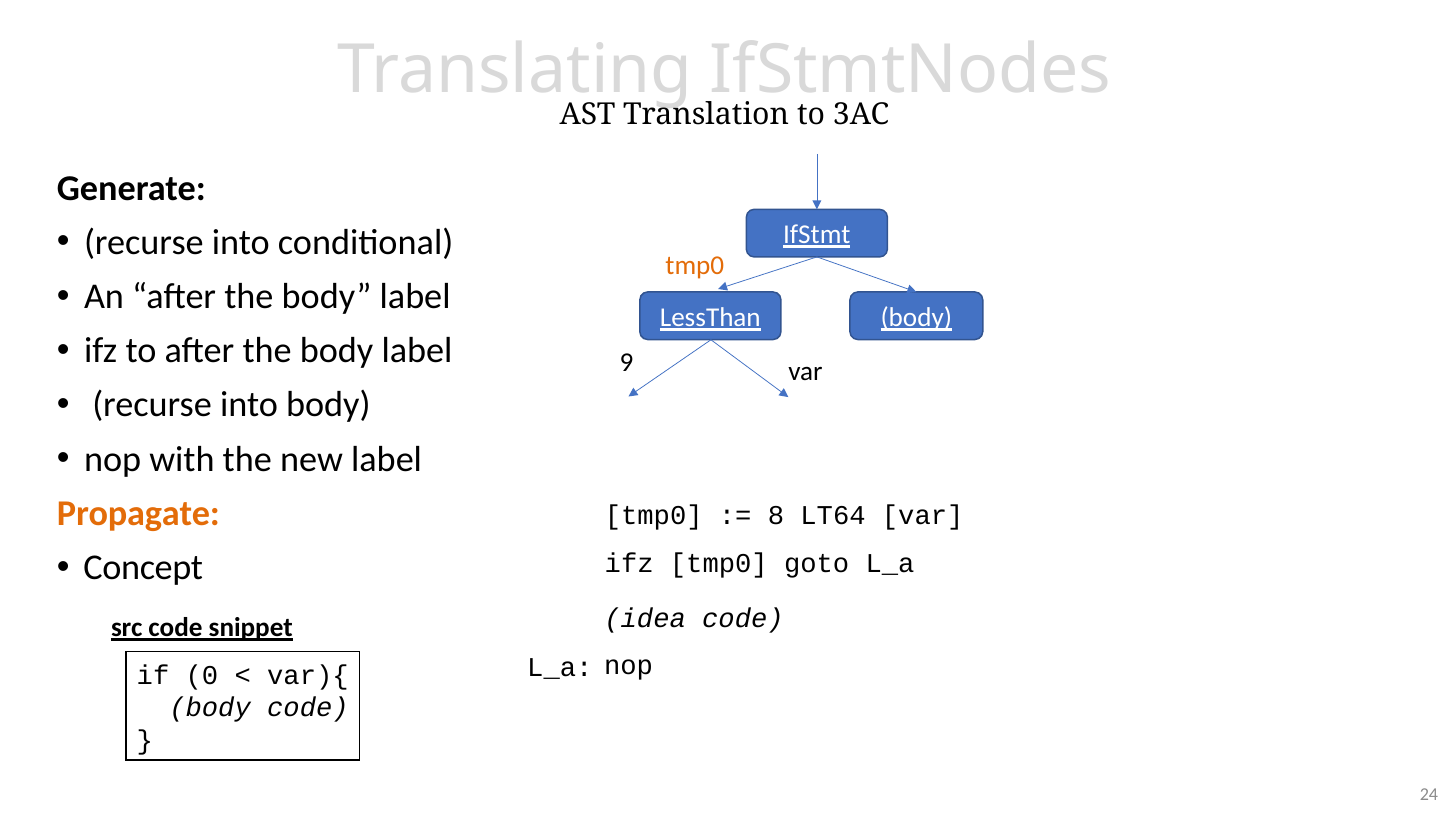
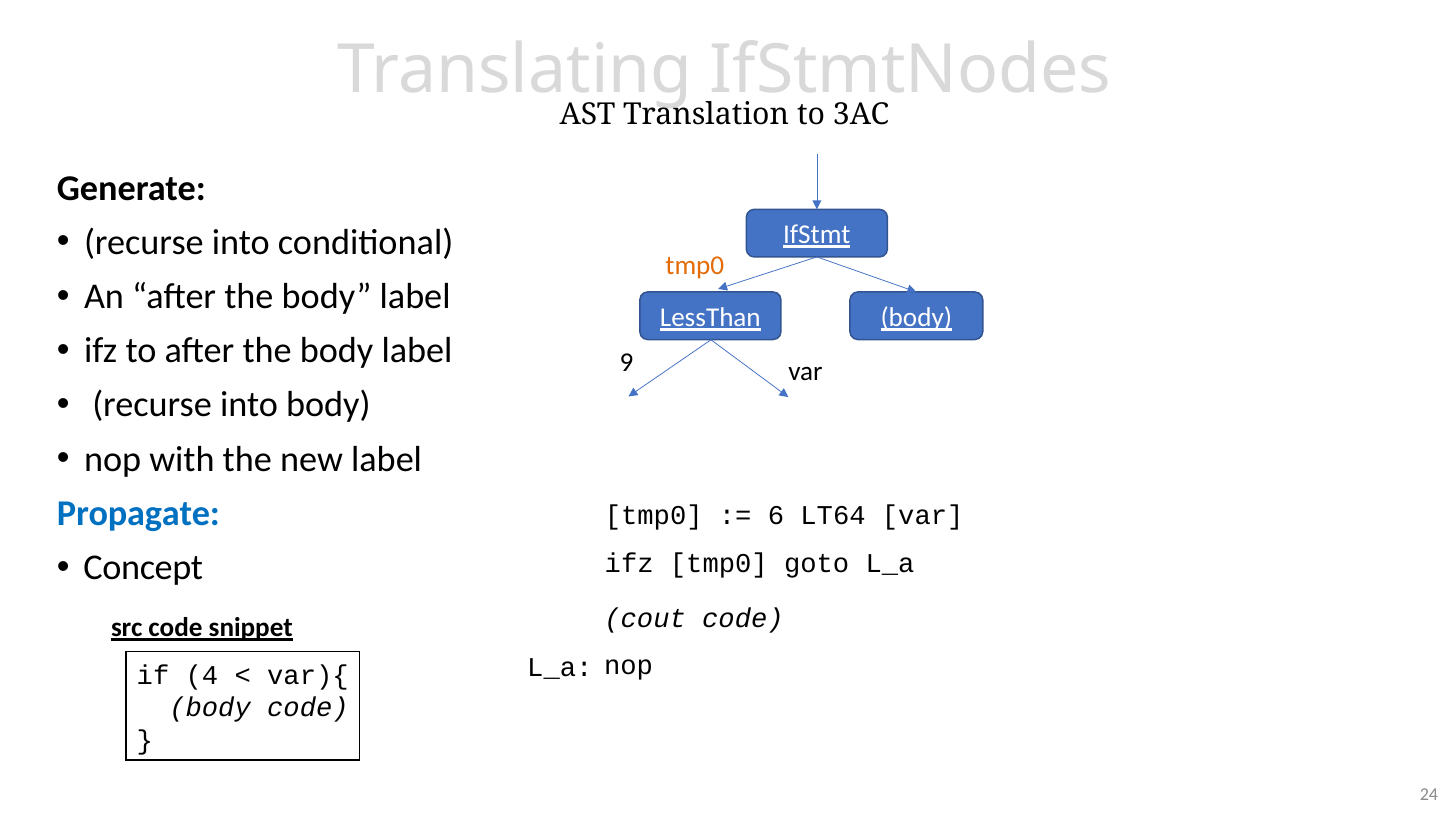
Propagate colour: orange -> blue (138, 513)
8: 8 -> 6 (776, 516)
idea: idea -> cout (645, 619)
0: 0 -> 4 (202, 675)
